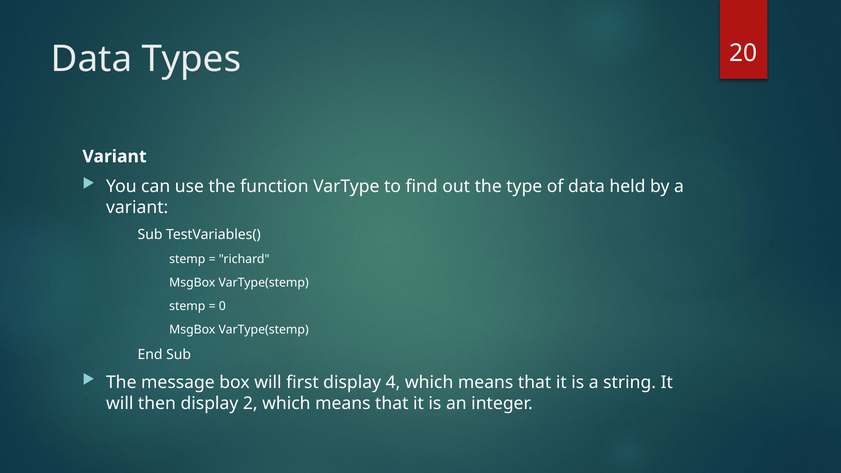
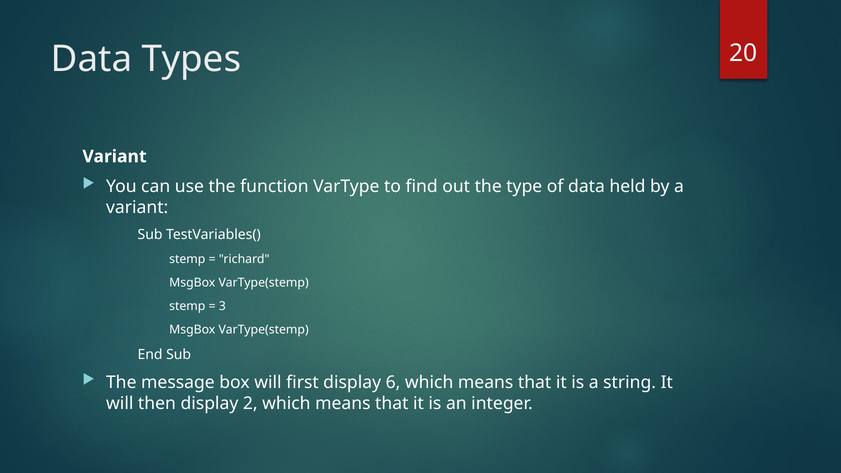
0: 0 -> 3 (222, 306)
4: 4 -> 6 (393, 382)
